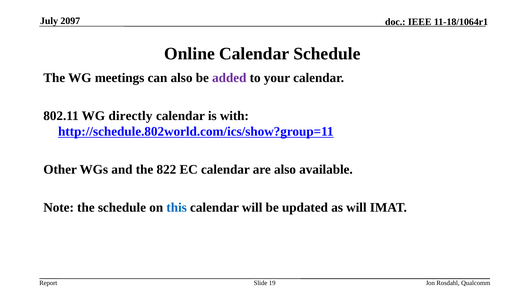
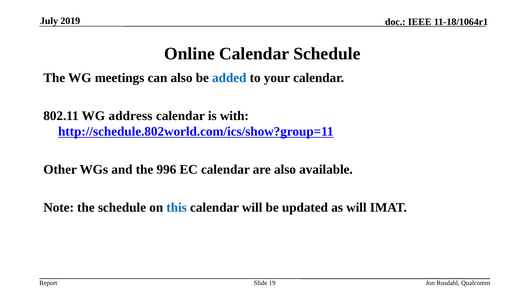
2097: 2097 -> 2019 (70, 21)
added colour: purple -> blue (229, 78)
directly: directly -> address (130, 116)
822: 822 -> 996 (166, 170)
